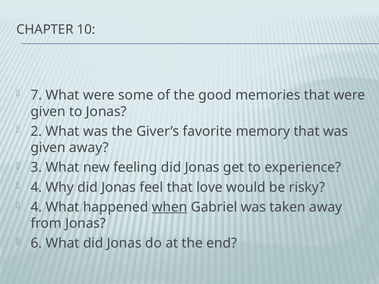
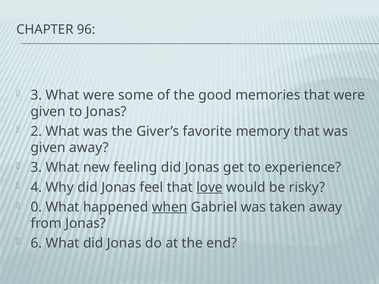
10: 10 -> 96 (86, 30)
7: 7 -> 3 (36, 95)
love underline: none -> present (210, 187)
4: 4 -> 0 (36, 207)
